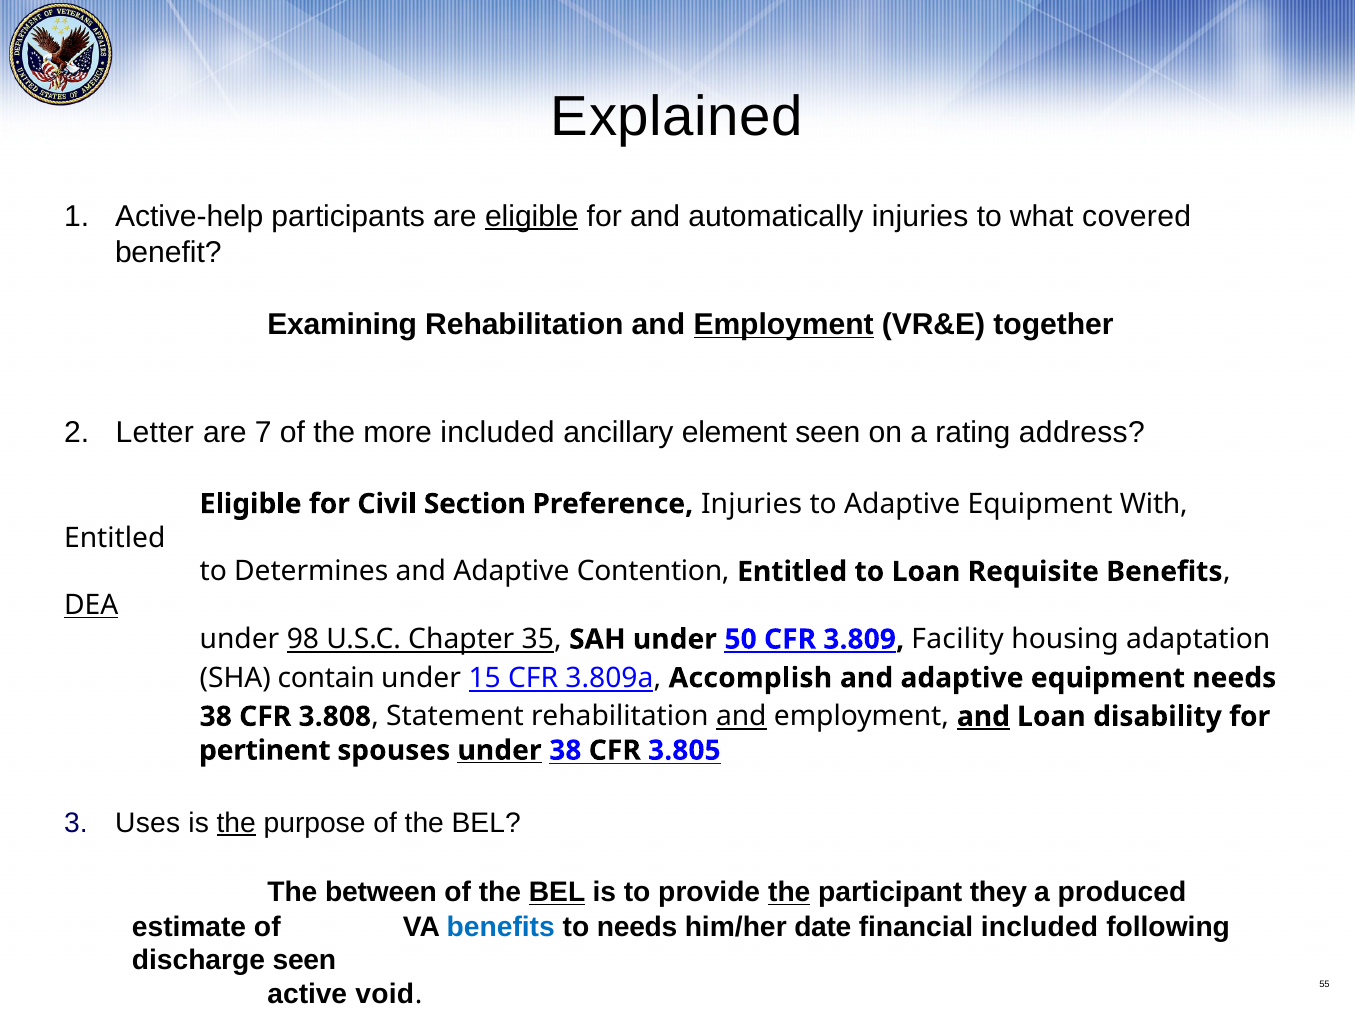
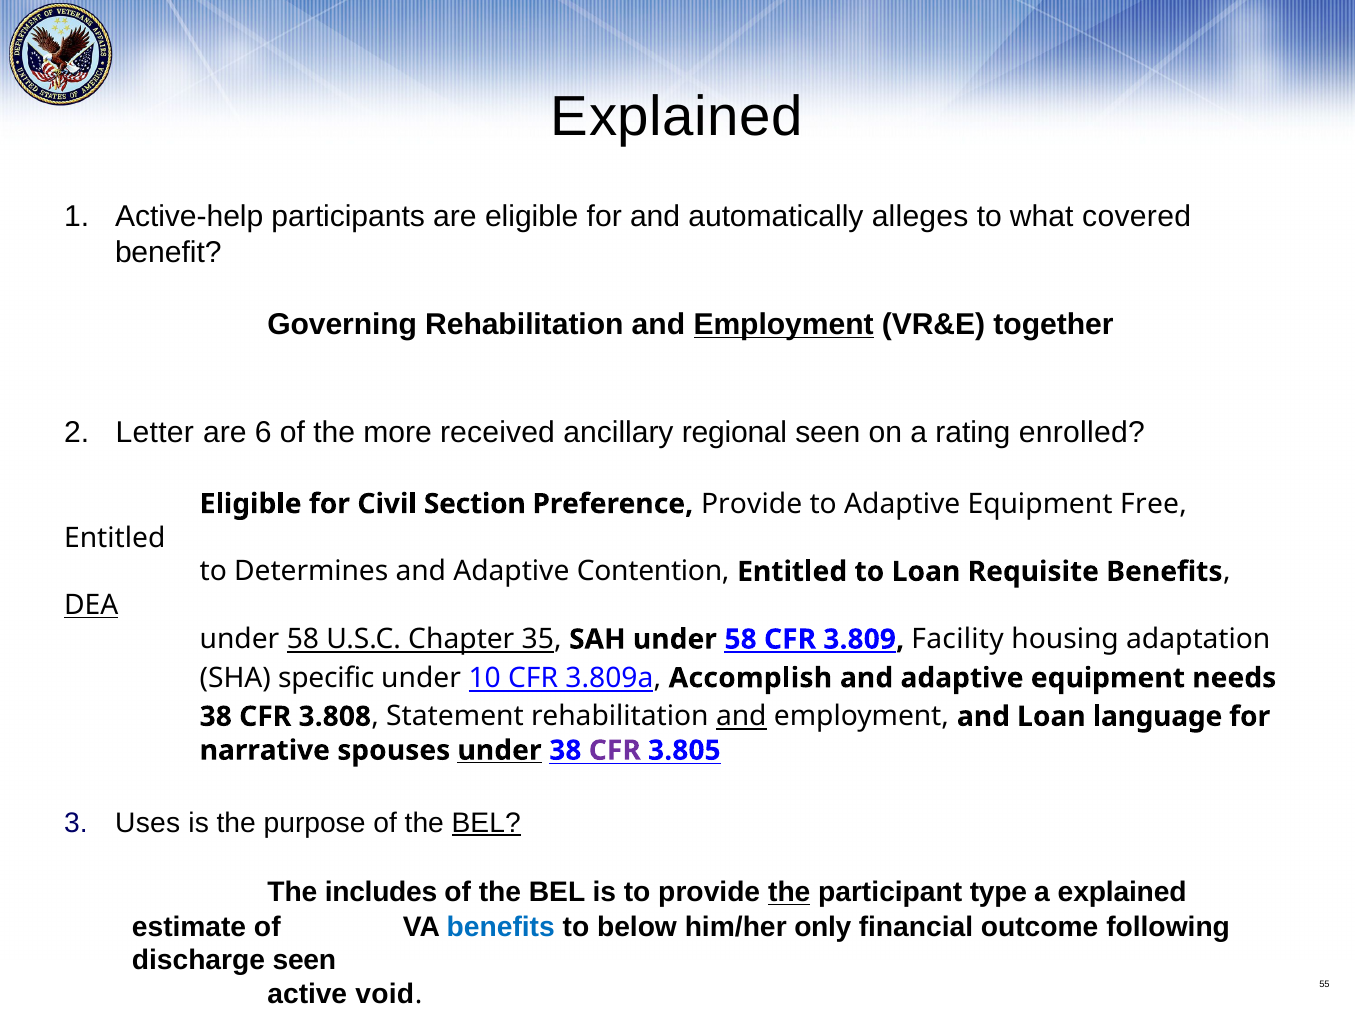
eligible underline: present -> none (532, 216)
automatically injuries: injuries -> alleges (920, 216)
Examining: Examining -> Governing (342, 325)
7: 7 -> 6 (263, 433)
more included: included -> received (498, 433)
element: element -> regional (735, 433)
address: address -> enrolled (1082, 433)
Preference Injuries: Injuries -> Provide (752, 504)
With: With -> Free (1154, 504)
98: 98 -> 58 (303, 639)
SAH under 50: 50 -> 58 (741, 639)
contain: contain -> specific (326, 678)
15: 15 -> 10 (485, 678)
and underline: present -> none (983, 717)
disability: disability -> language (1158, 717)
pertinent: pertinent -> narrative (265, 751)
CFR colour: black -> purple (615, 751)
the underline: present -> none (236, 823)
BEL underline: none -> present (486, 823)
between: between -> includes (381, 893)
BEL underline: present -> none (557, 893)
they: they -> type (998, 893)
a produced: produced -> explained (1122, 893)
to needs: needs -> below (637, 927)
date: date -> only (823, 927)
financial included: included -> outcome (1040, 927)
